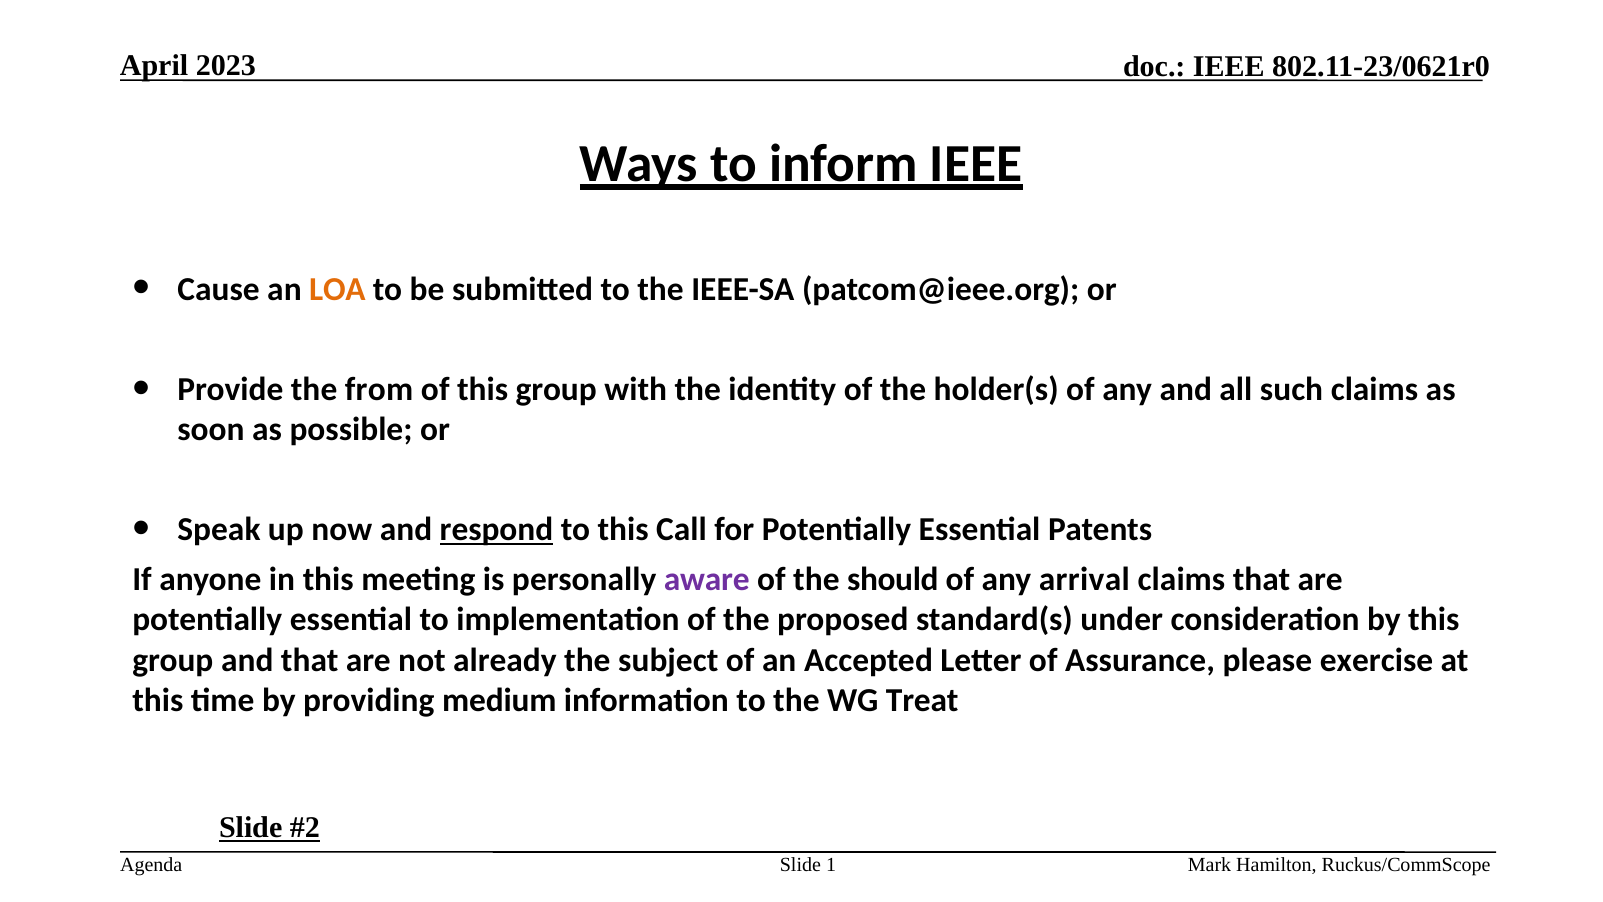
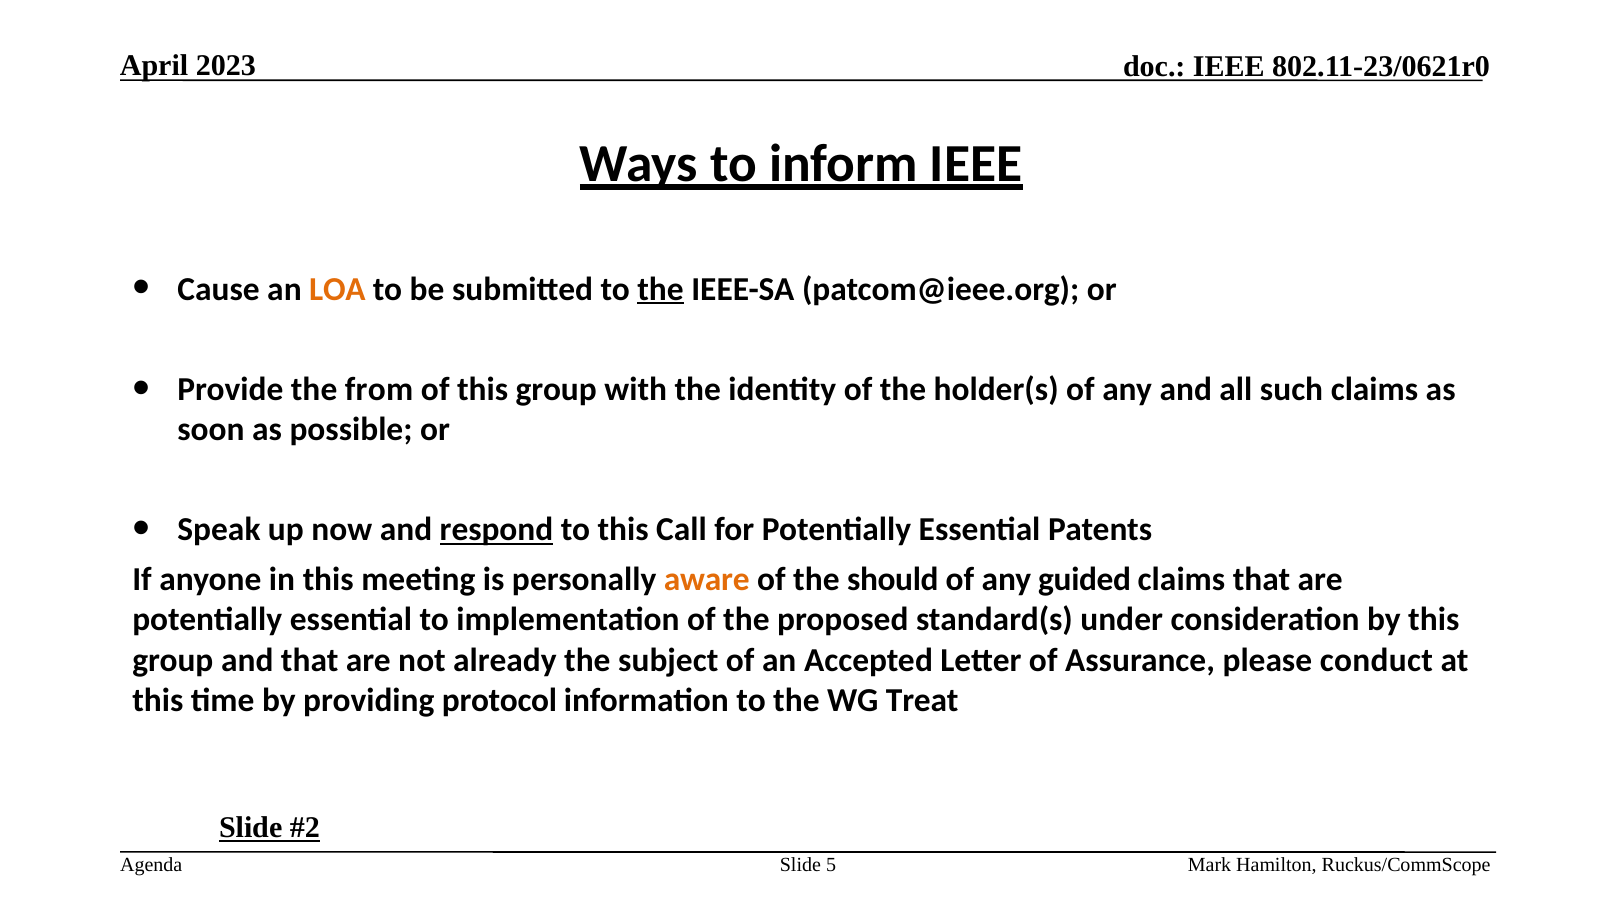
the underline: none -> present (661, 289)
aware colour: purple -> orange (707, 580)
arrival: arrival -> guided (1085, 580)
exercise: exercise -> conduct (1376, 660)
medium: medium -> protocol (499, 700)
1: 1 -> 5 (831, 865)
